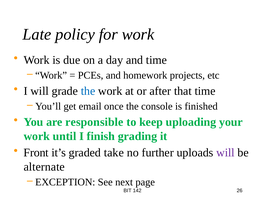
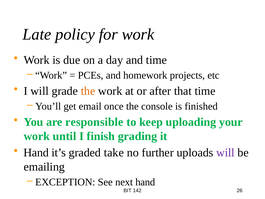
the colour: blue -> orange (88, 91)
Front: Front -> Hand (36, 153)
alternate: alternate -> emailing (44, 167)
next page: page -> hand (145, 182)
